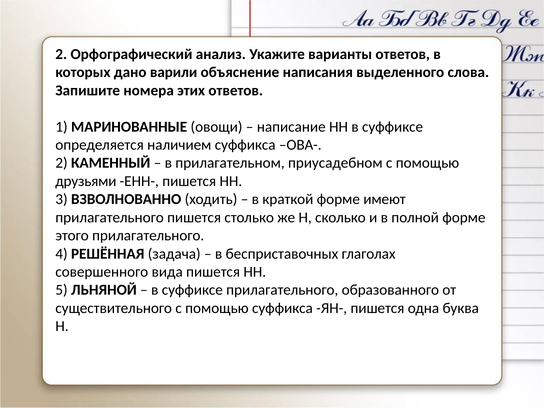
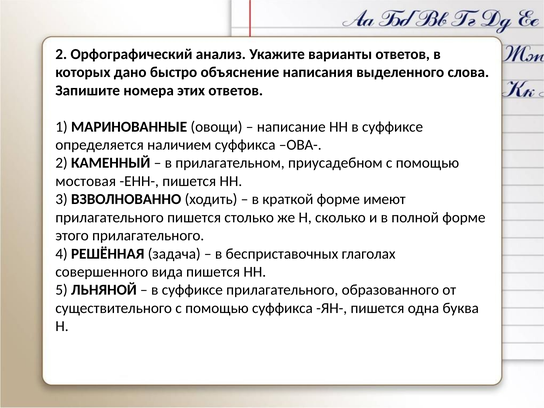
варили: варили -> быстро (174, 72)
друзьями: друзьями -> мостовая (86, 181)
